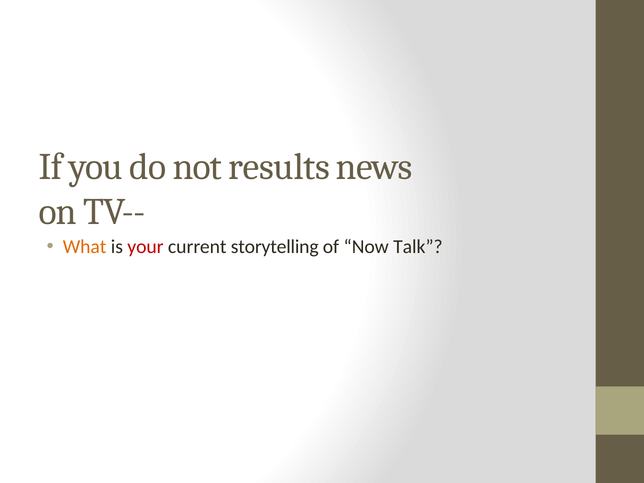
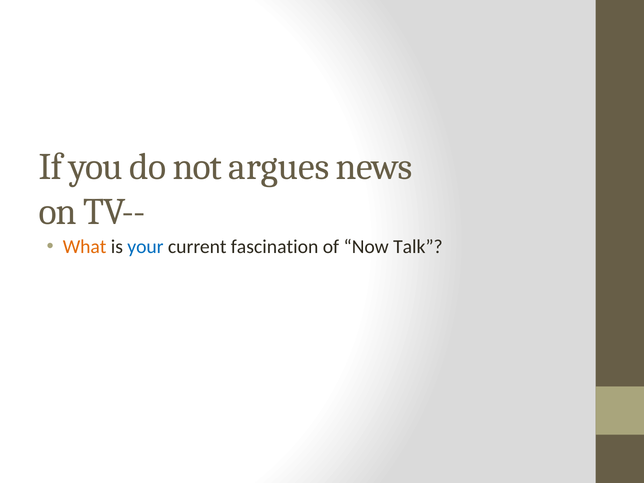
results: results -> argues (279, 167)
your colour: red -> blue (145, 247)
storytelling: storytelling -> fascination (275, 247)
